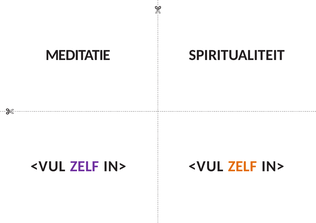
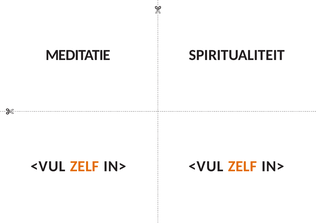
ZELF colour: purple -> orange (85, 167)
